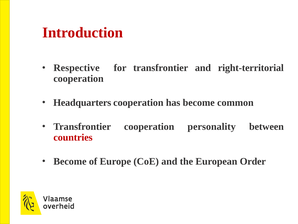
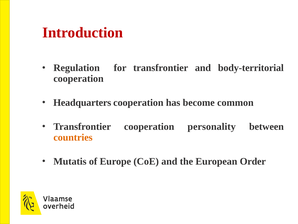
Respective: Respective -> Regulation (77, 68)
right-territorial: right-territorial -> body-territorial (251, 68)
countries colour: red -> orange (73, 137)
Become: Become -> Mutatis (70, 161)
